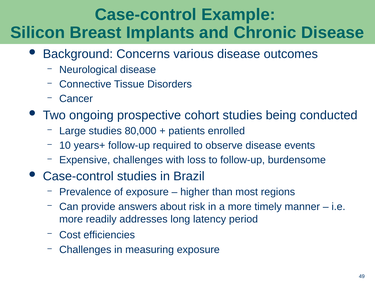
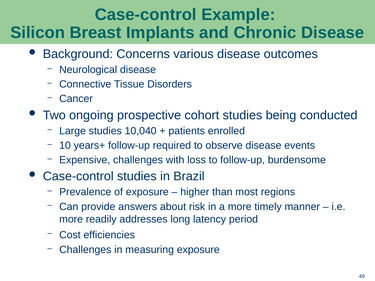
80,000: 80,000 -> 10,040 (141, 131)
